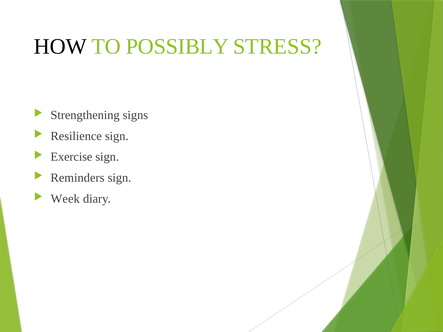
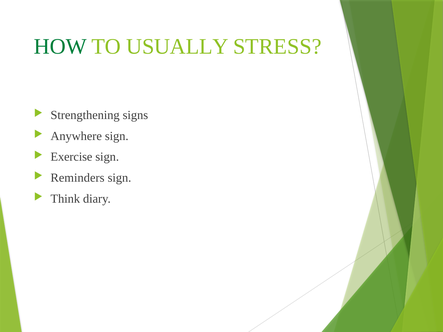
HOW colour: black -> green (60, 47)
POSSIBLY: POSSIBLY -> USUALLY (177, 47)
Resilience: Resilience -> Anywhere (76, 136)
Week: Week -> Think (65, 199)
